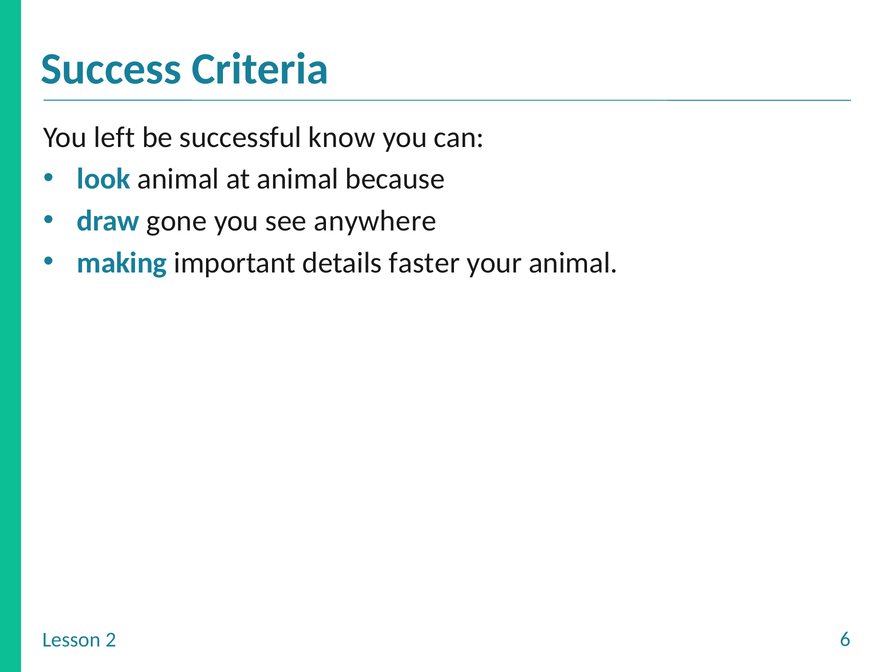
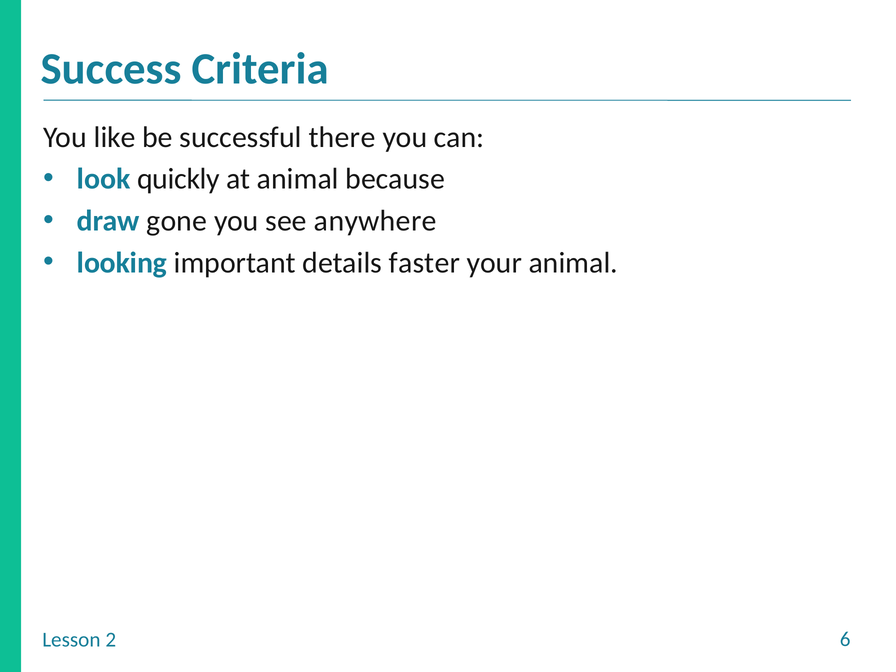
left: left -> like (115, 137)
know: know -> there (342, 137)
look animal: animal -> quickly (179, 179)
making: making -> looking (122, 263)
